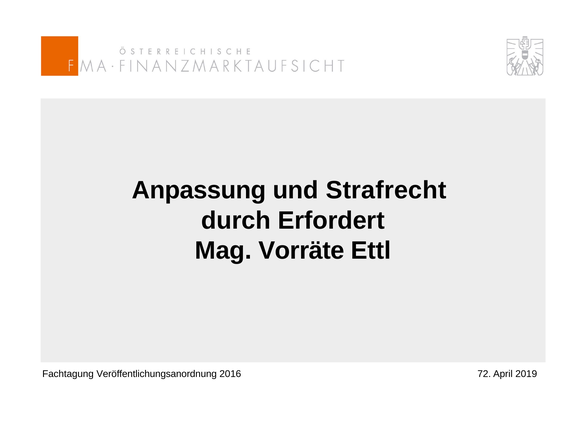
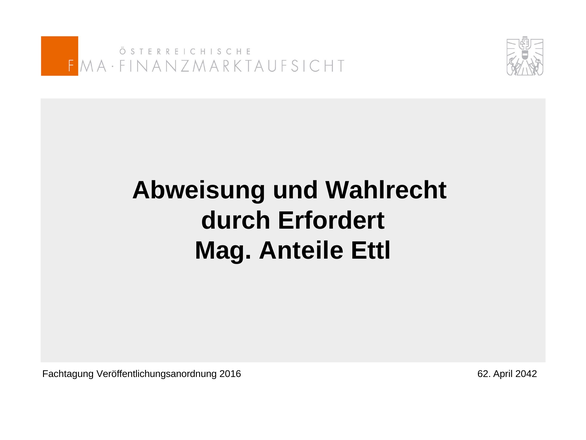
Anpassung: Anpassung -> Abweisung (199, 190)
Strafrecht: Strafrecht -> Wahlrecht (386, 190)
Vorräte: Vorräte -> Anteile (301, 250)
72: 72 -> 62 (484, 374)
2019: 2019 -> 2042 (526, 374)
